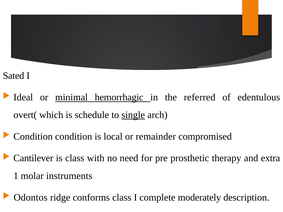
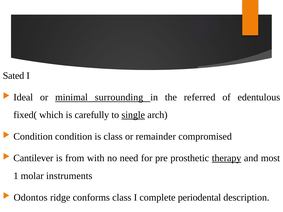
hemorrhagic: hemorrhagic -> surrounding (119, 97)
overt(: overt( -> fixed( (25, 115)
schedule: schedule -> carefully (92, 115)
is local: local -> class (113, 137)
is class: class -> from (75, 158)
therapy underline: none -> present (227, 158)
extra: extra -> most (270, 158)
moderately: moderately -> periodental (199, 198)
